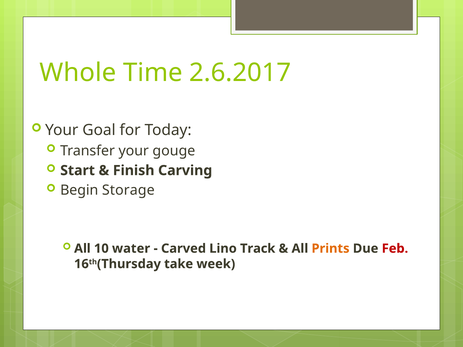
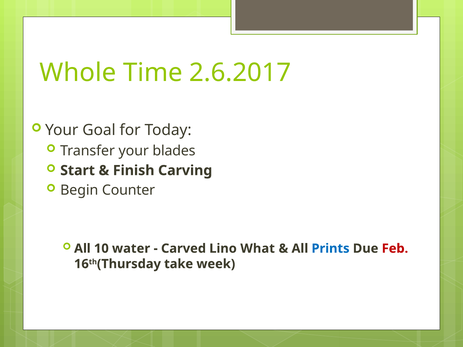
gouge: gouge -> blades (174, 151)
Storage: Storage -> Counter (128, 190)
Track: Track -> What (258, 249)
Prints colour: orange -> blue (331, 249)
